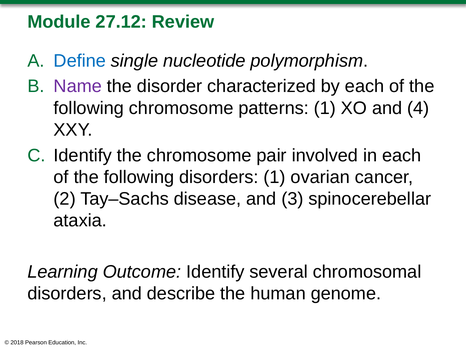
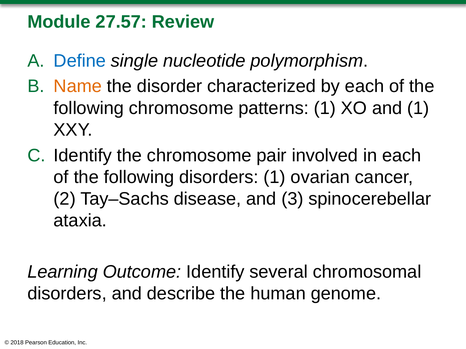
27.12: 27.12 -> 27.57 (121, 22)
Name colour: purple -> orange (78, 86)
and 4: 4 -> 1 (418, 108)
